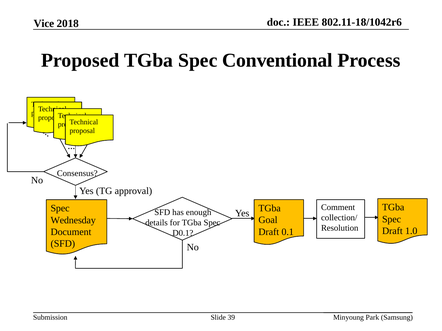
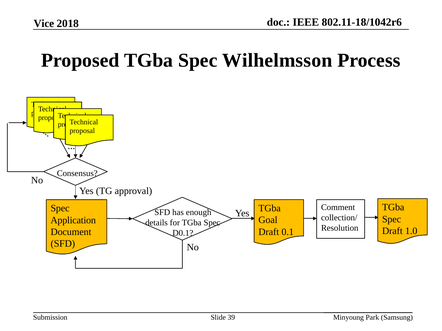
Conventional: Conventional -> Wilhelmsson (277, 60)
Wednesday: Wednesday -> Application (73, 221)
